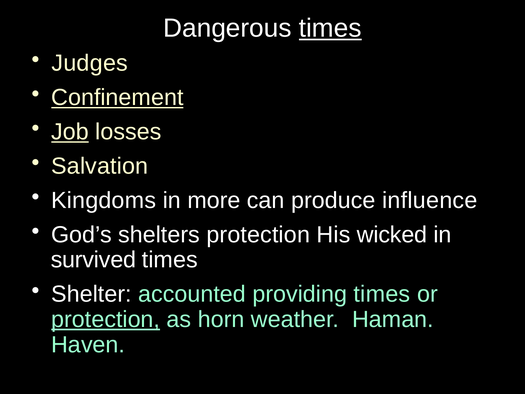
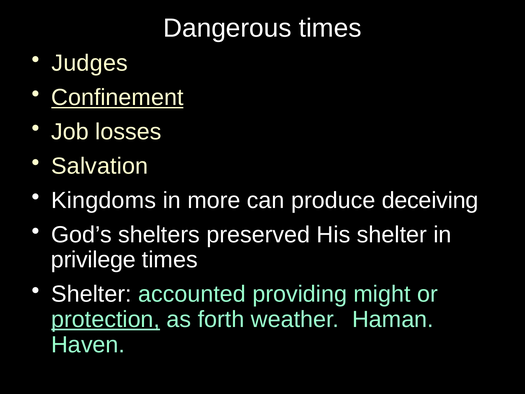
times underline: present -> none (330, 28)
Job underline: present -> none (70, 132)
influence: influence -> deceiving (430, 200)
shelters protection: protection -> preserved (258, 235)
His wicked: wicked -> shelter (392, 235)
survived: survived -> privilege (93, 260)
providing times: times -> might (382, 294)
horn: horn -> forth (221, 319)
